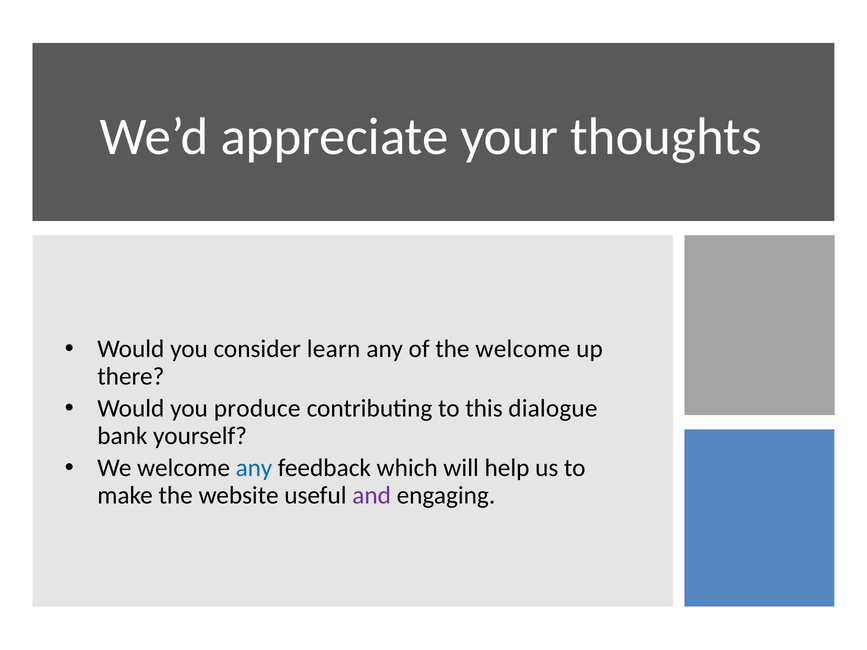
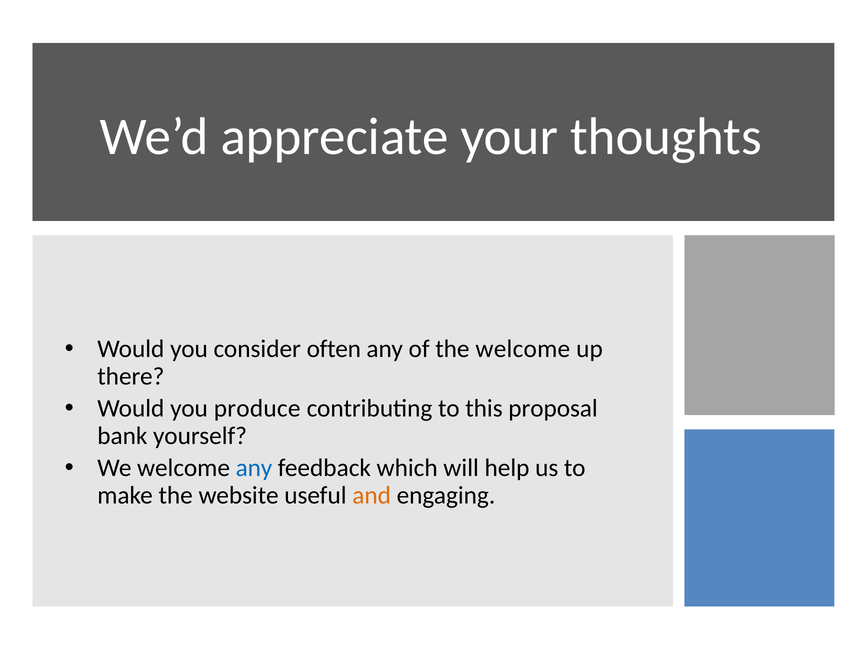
learn: learn -> often (334, 349)
dialogue: dialogue -> proposal (553, 409)
and colour: purple -> orange (372, 496)
